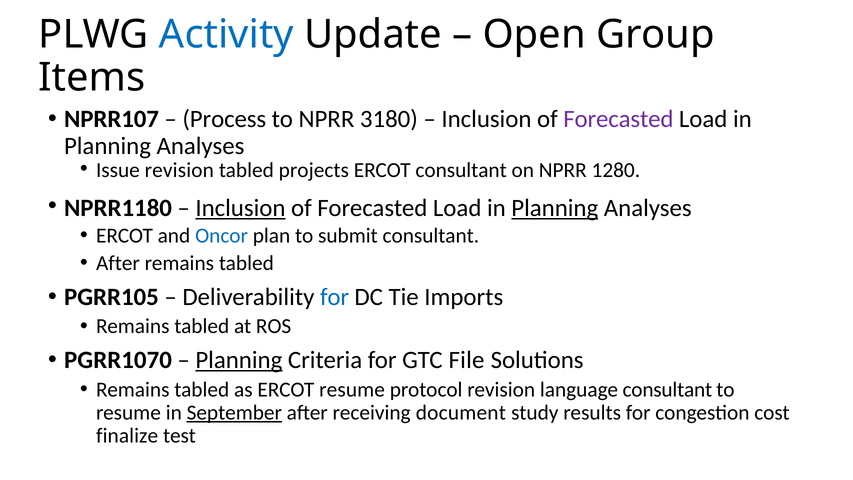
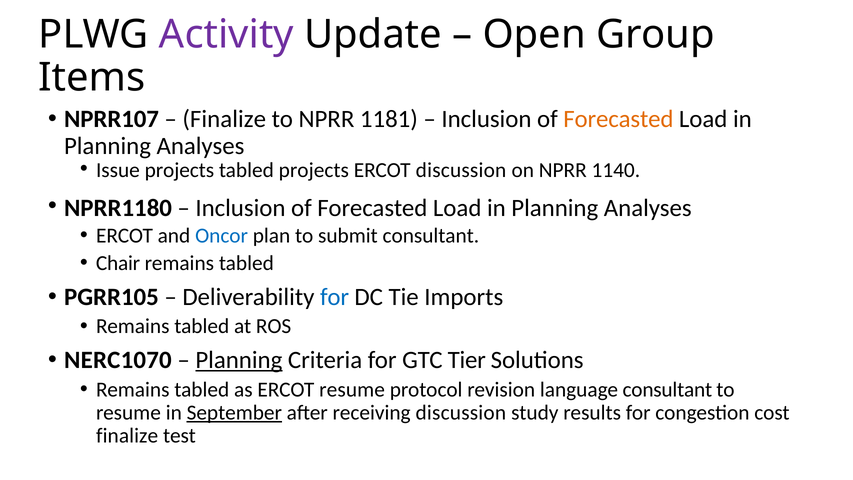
Activity colour: blue -> purple (226, 34)
Process: Process -> Finalize (224, 119)
3180: 3180 -> 1181 (389, 119)
Forecasted colour: purple -> orange (618, 119)
Issue revision: revision -> projects (179, 170)
ERCOT consultant: consultant -> discussion (461, 170)
1280: 1280 -> 1140 (616, 170)
Inclusion underline: present -> none (240, 208)
Planning underline: present -> none (555, 208)
After: After -> Chair (118, 263)
PGRR1070: PGRR1070 -> NERC1070 (118, 360)
File: File -> Tier (467, 360)
receiving document: document -> discussion (461, 412)
